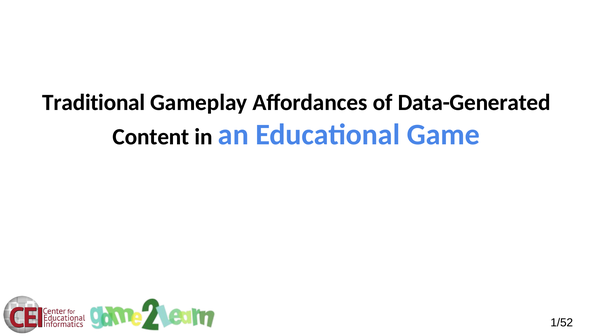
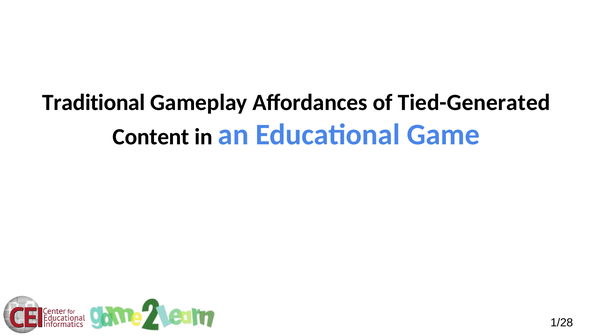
Data-Generated: Data-Generated -> Tied-Generated (474, 103)
1/52: 1/52 -> 1/28 (562, 323)
